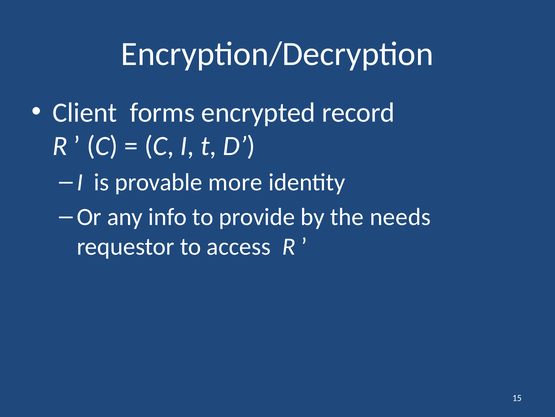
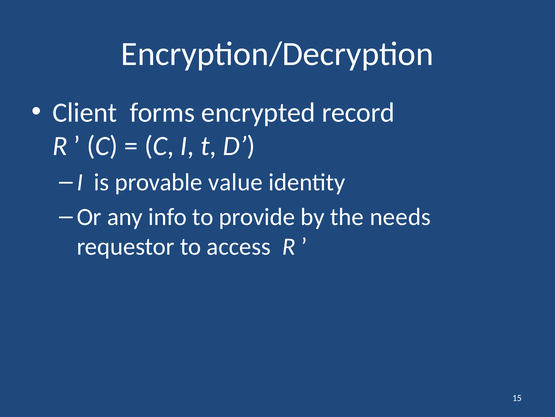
more: more -> value (235, 182)
